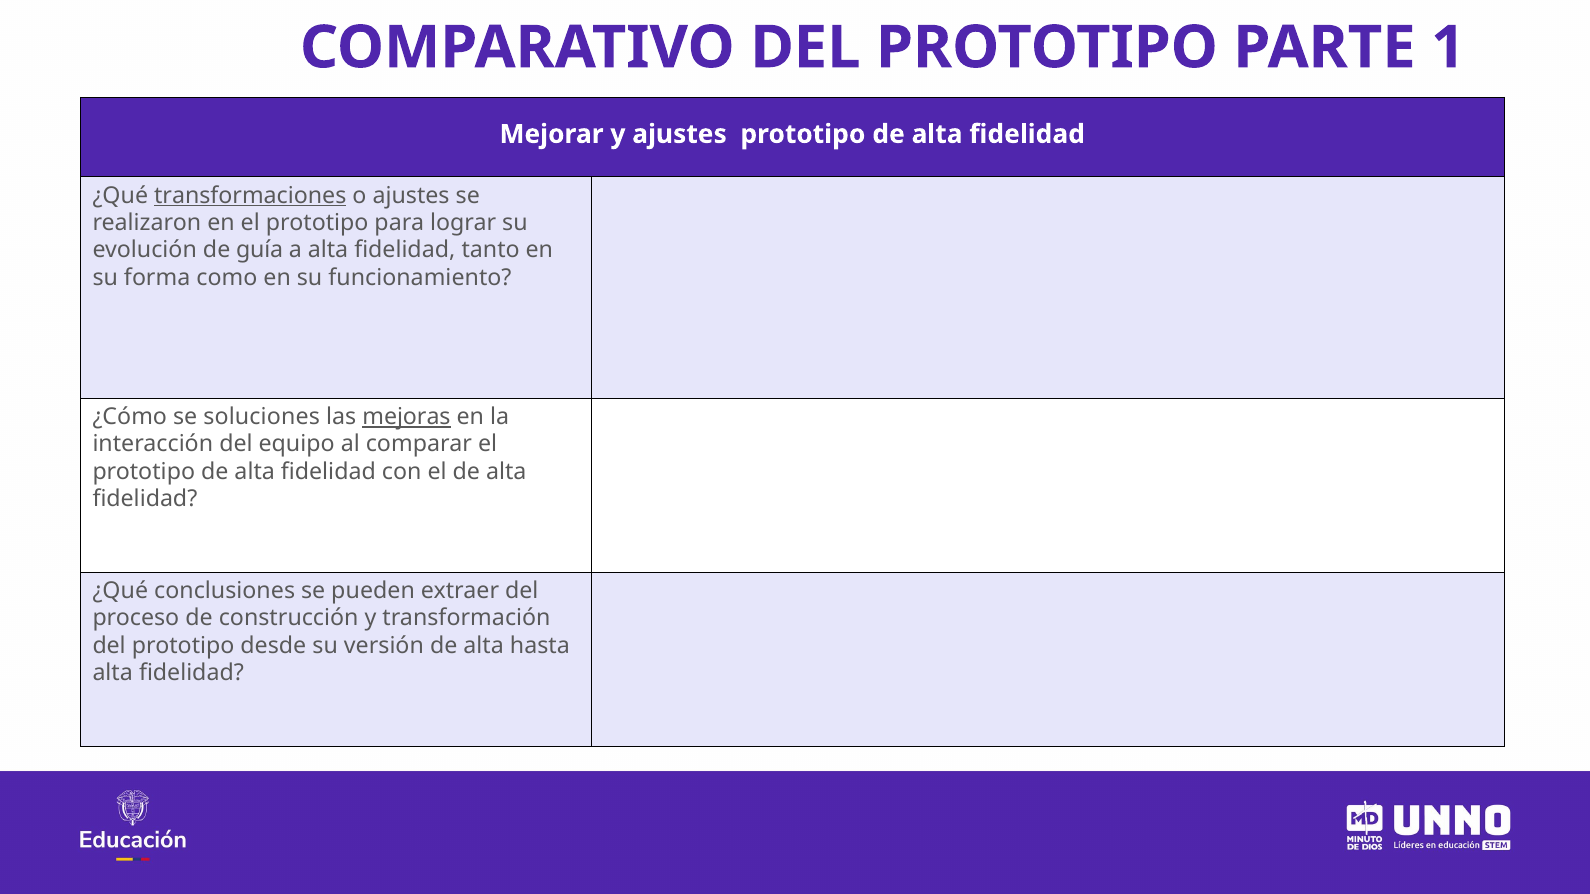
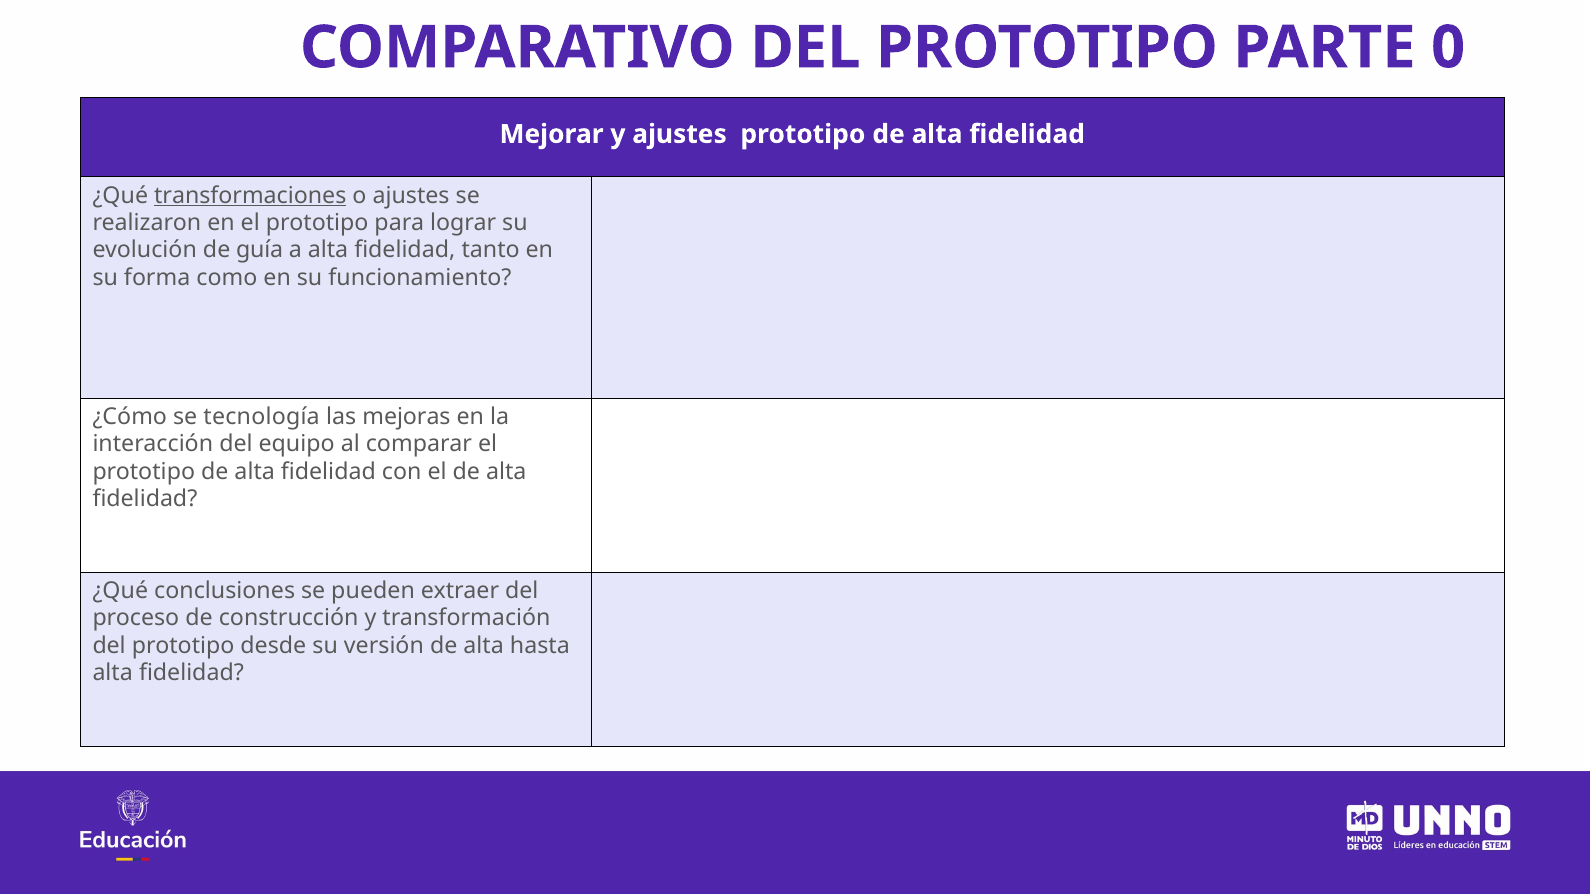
1: 1 -> 0 (1448, 48)
soluciones: soluciones -> tecnología (262, 417)
mejoras underline: present -> none (406, 417)
